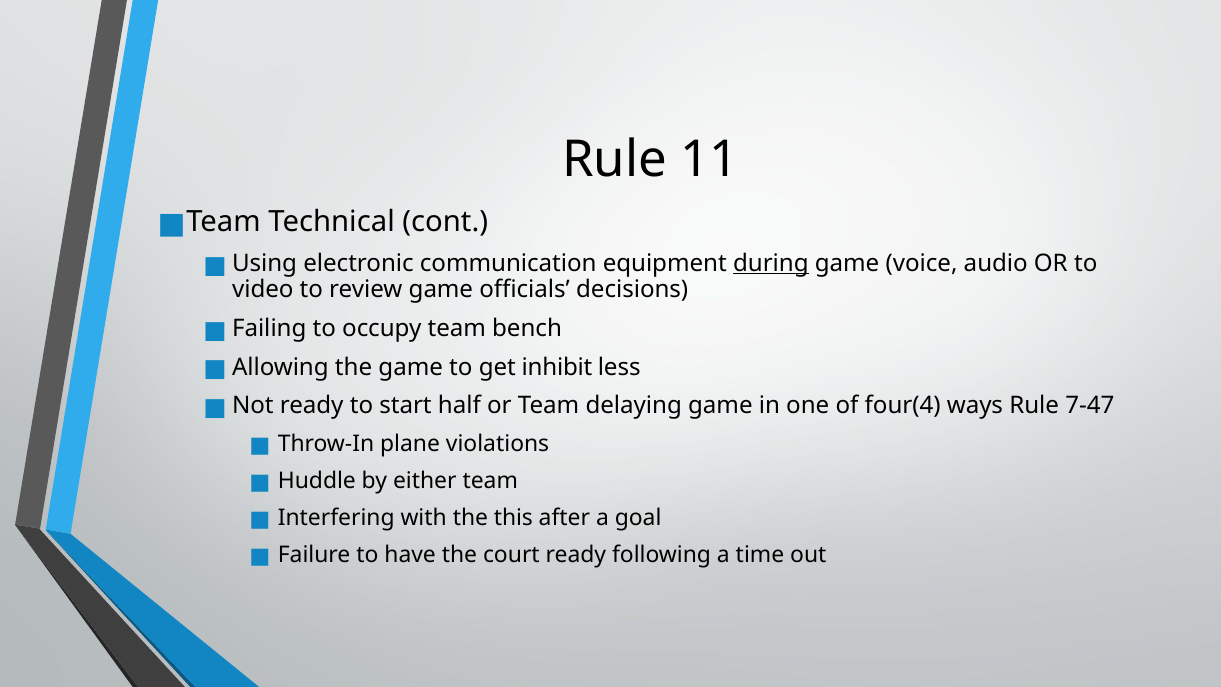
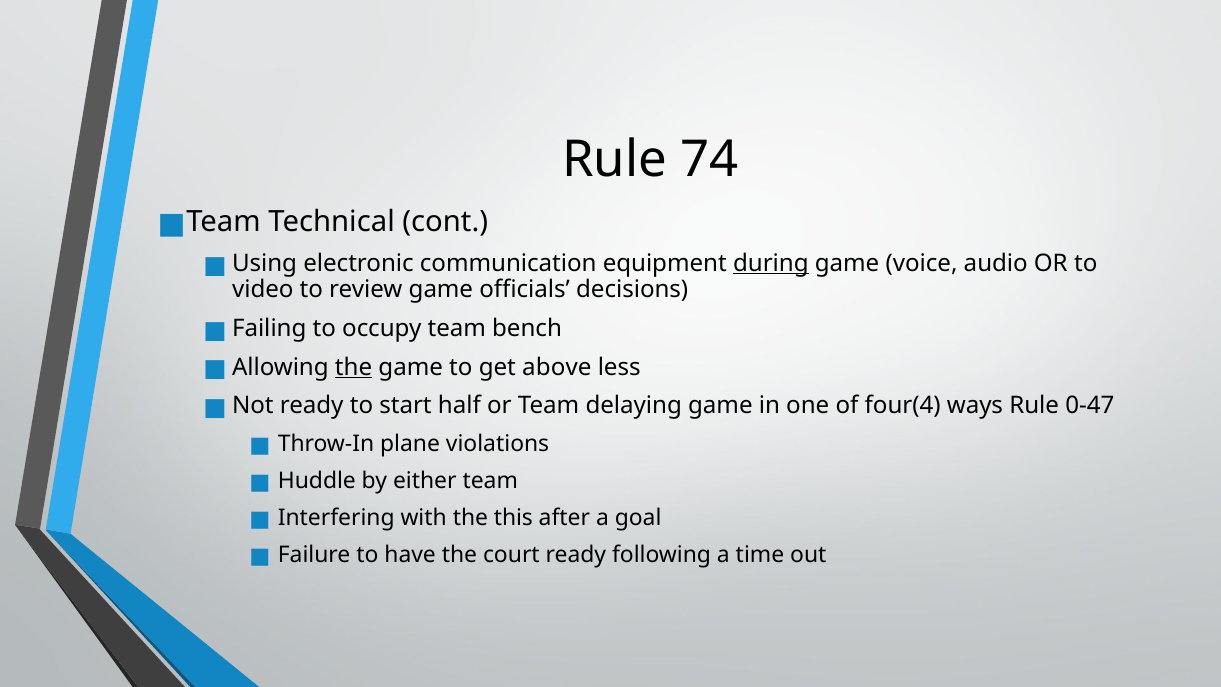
11: 11 -> 74 (709, 160)
the underline: none -> present (354, 367)
inhibit: inhibit -> above (557, 367)
7-47: 7-47 -> 0-47 (1090, 406)
